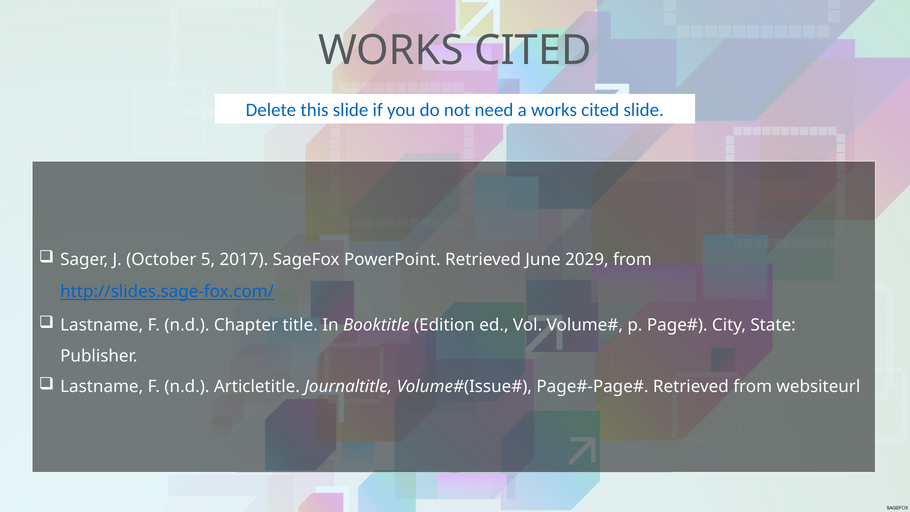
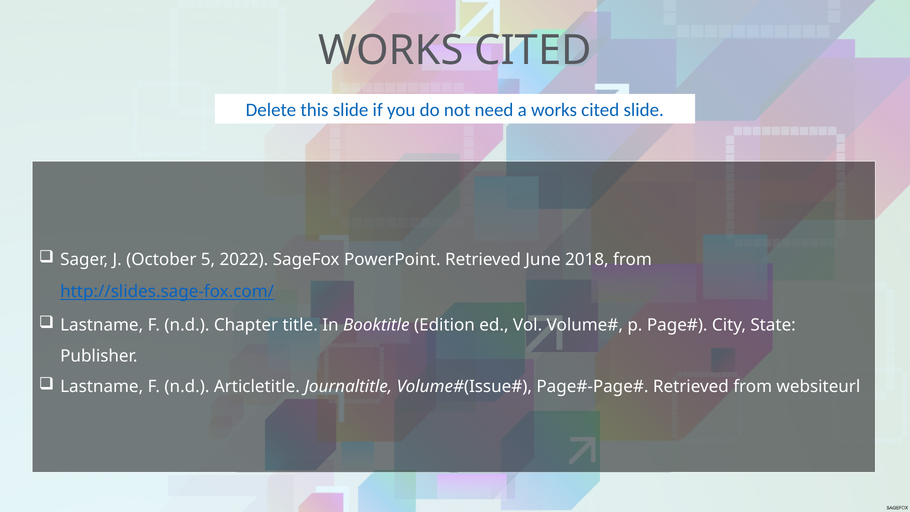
2017: 2017 -> 2022 (244, 260)
2029: 2029 -> 2018 (587, 260)
